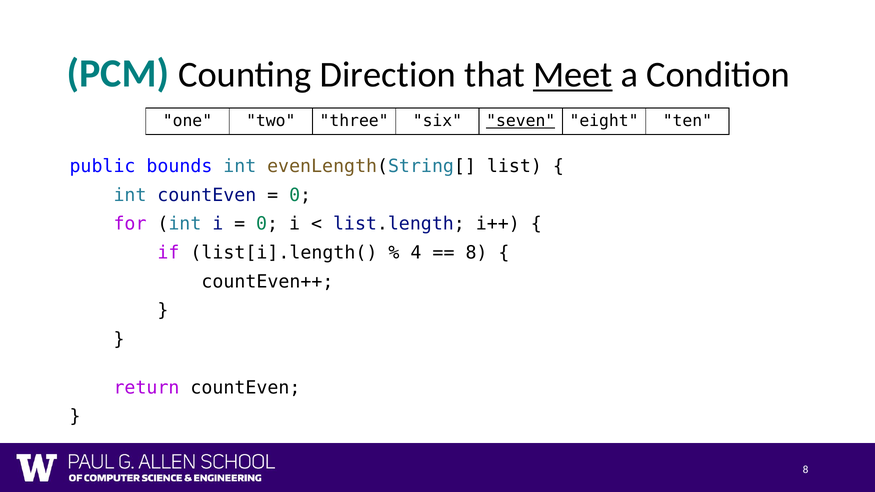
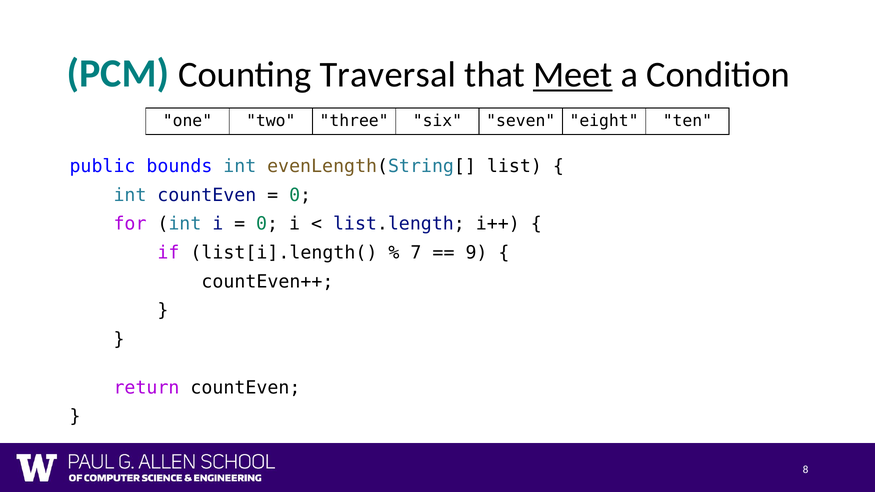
Direction: Direction -> Traversal (388, 75)
seven underline: present -> none (521, 121)
4: 4 -> 7 (416, 253)
8: 8 -> 9 (476, 253)
